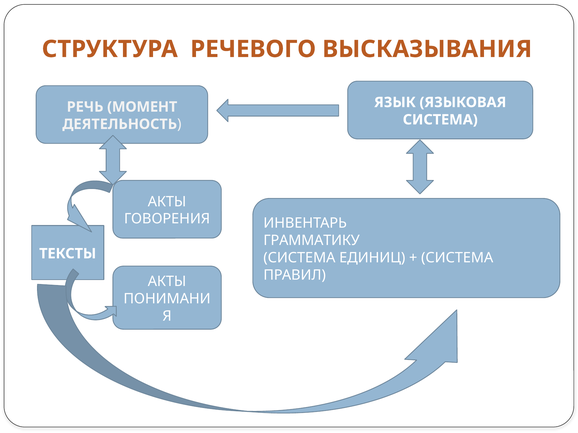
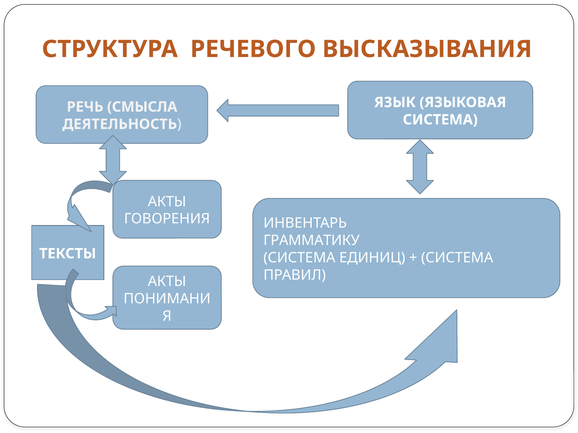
МОМЕНТ: МОМЕНТ -> СМЫСЛА (142, 107)
